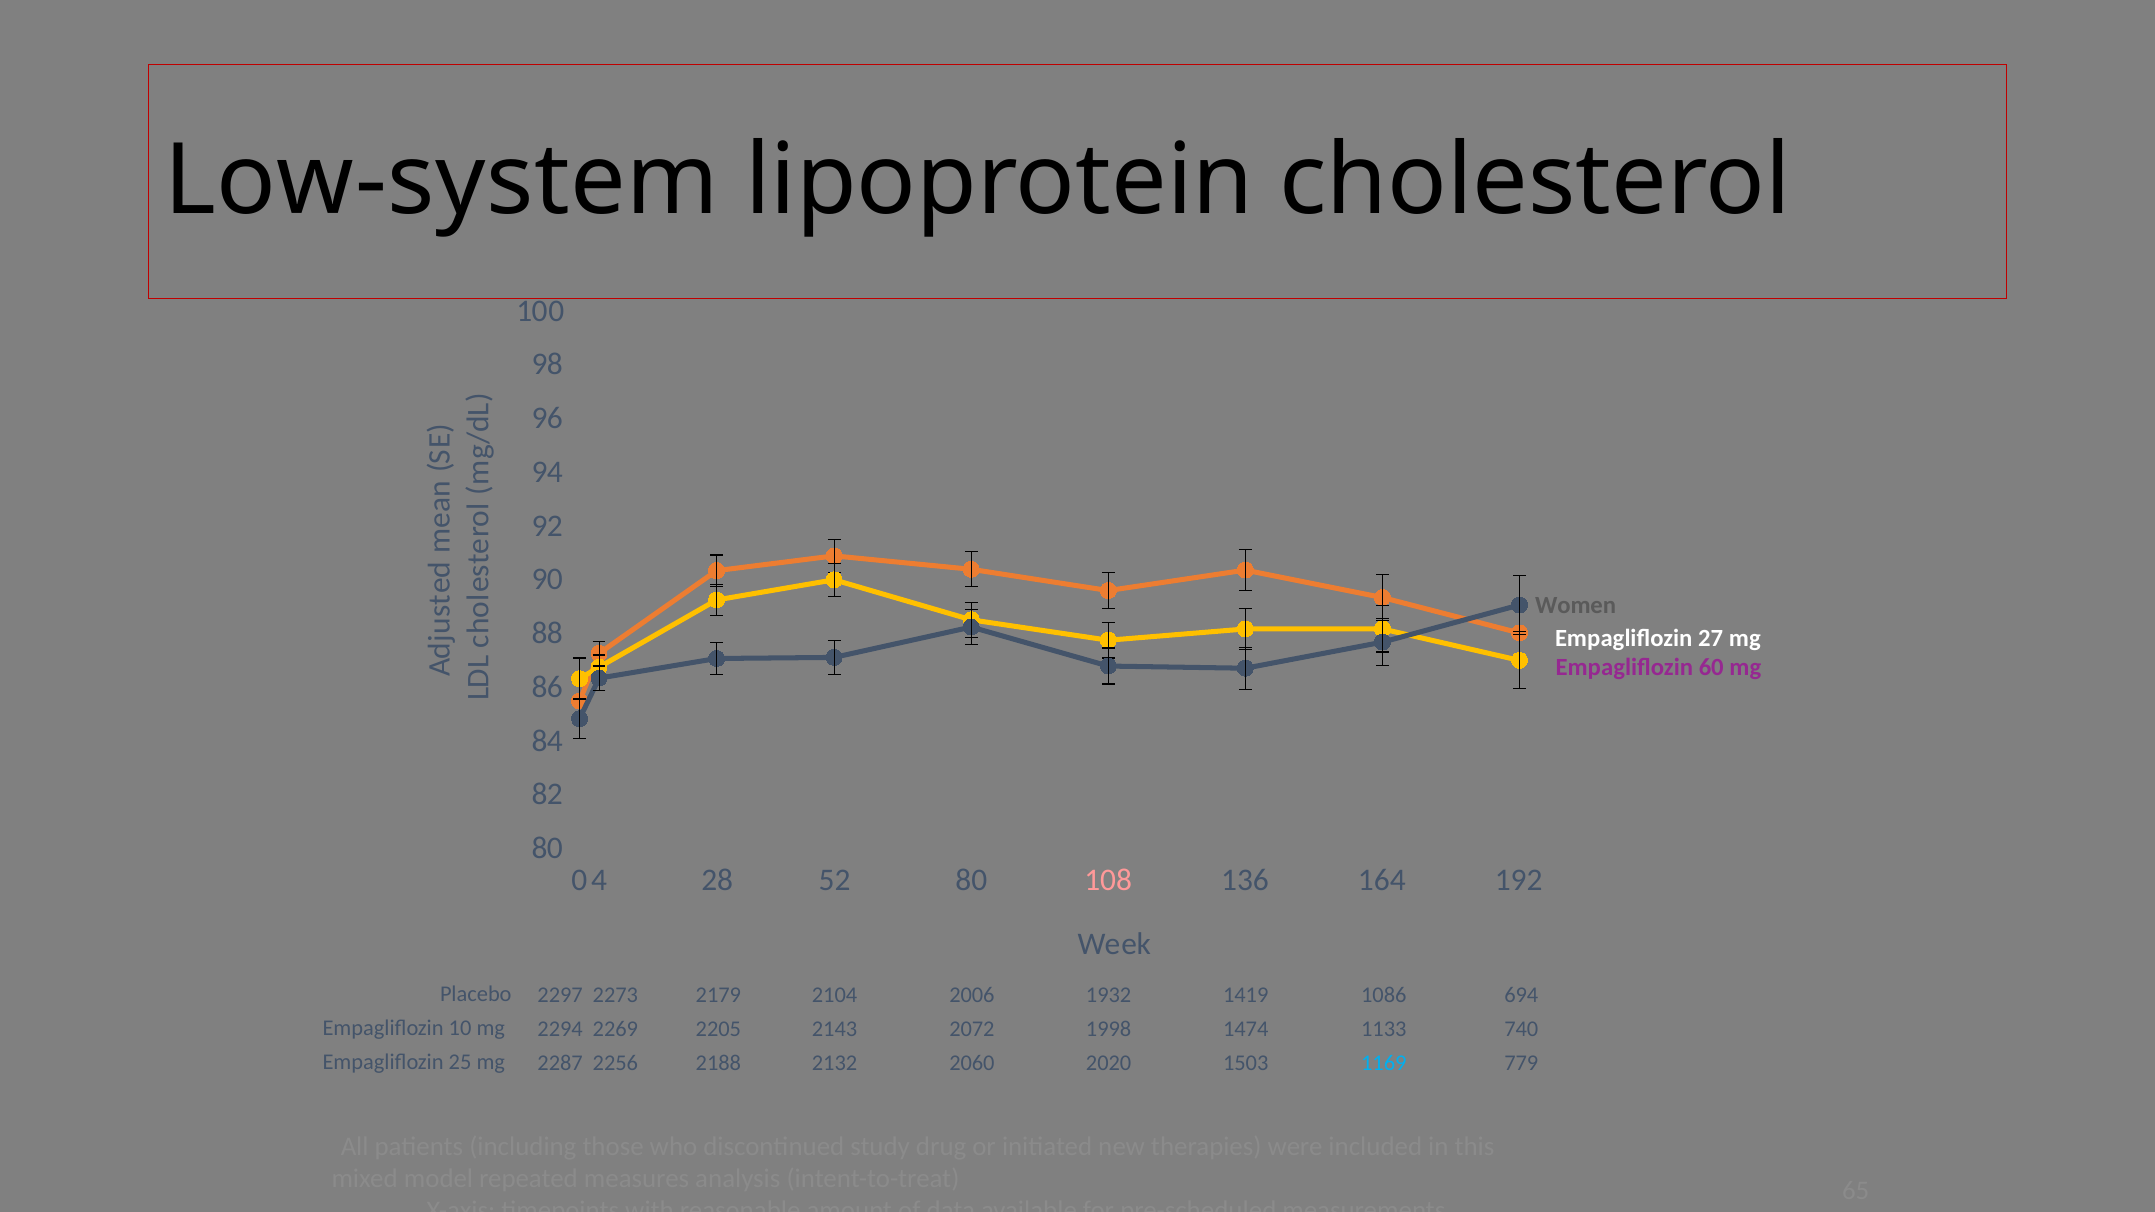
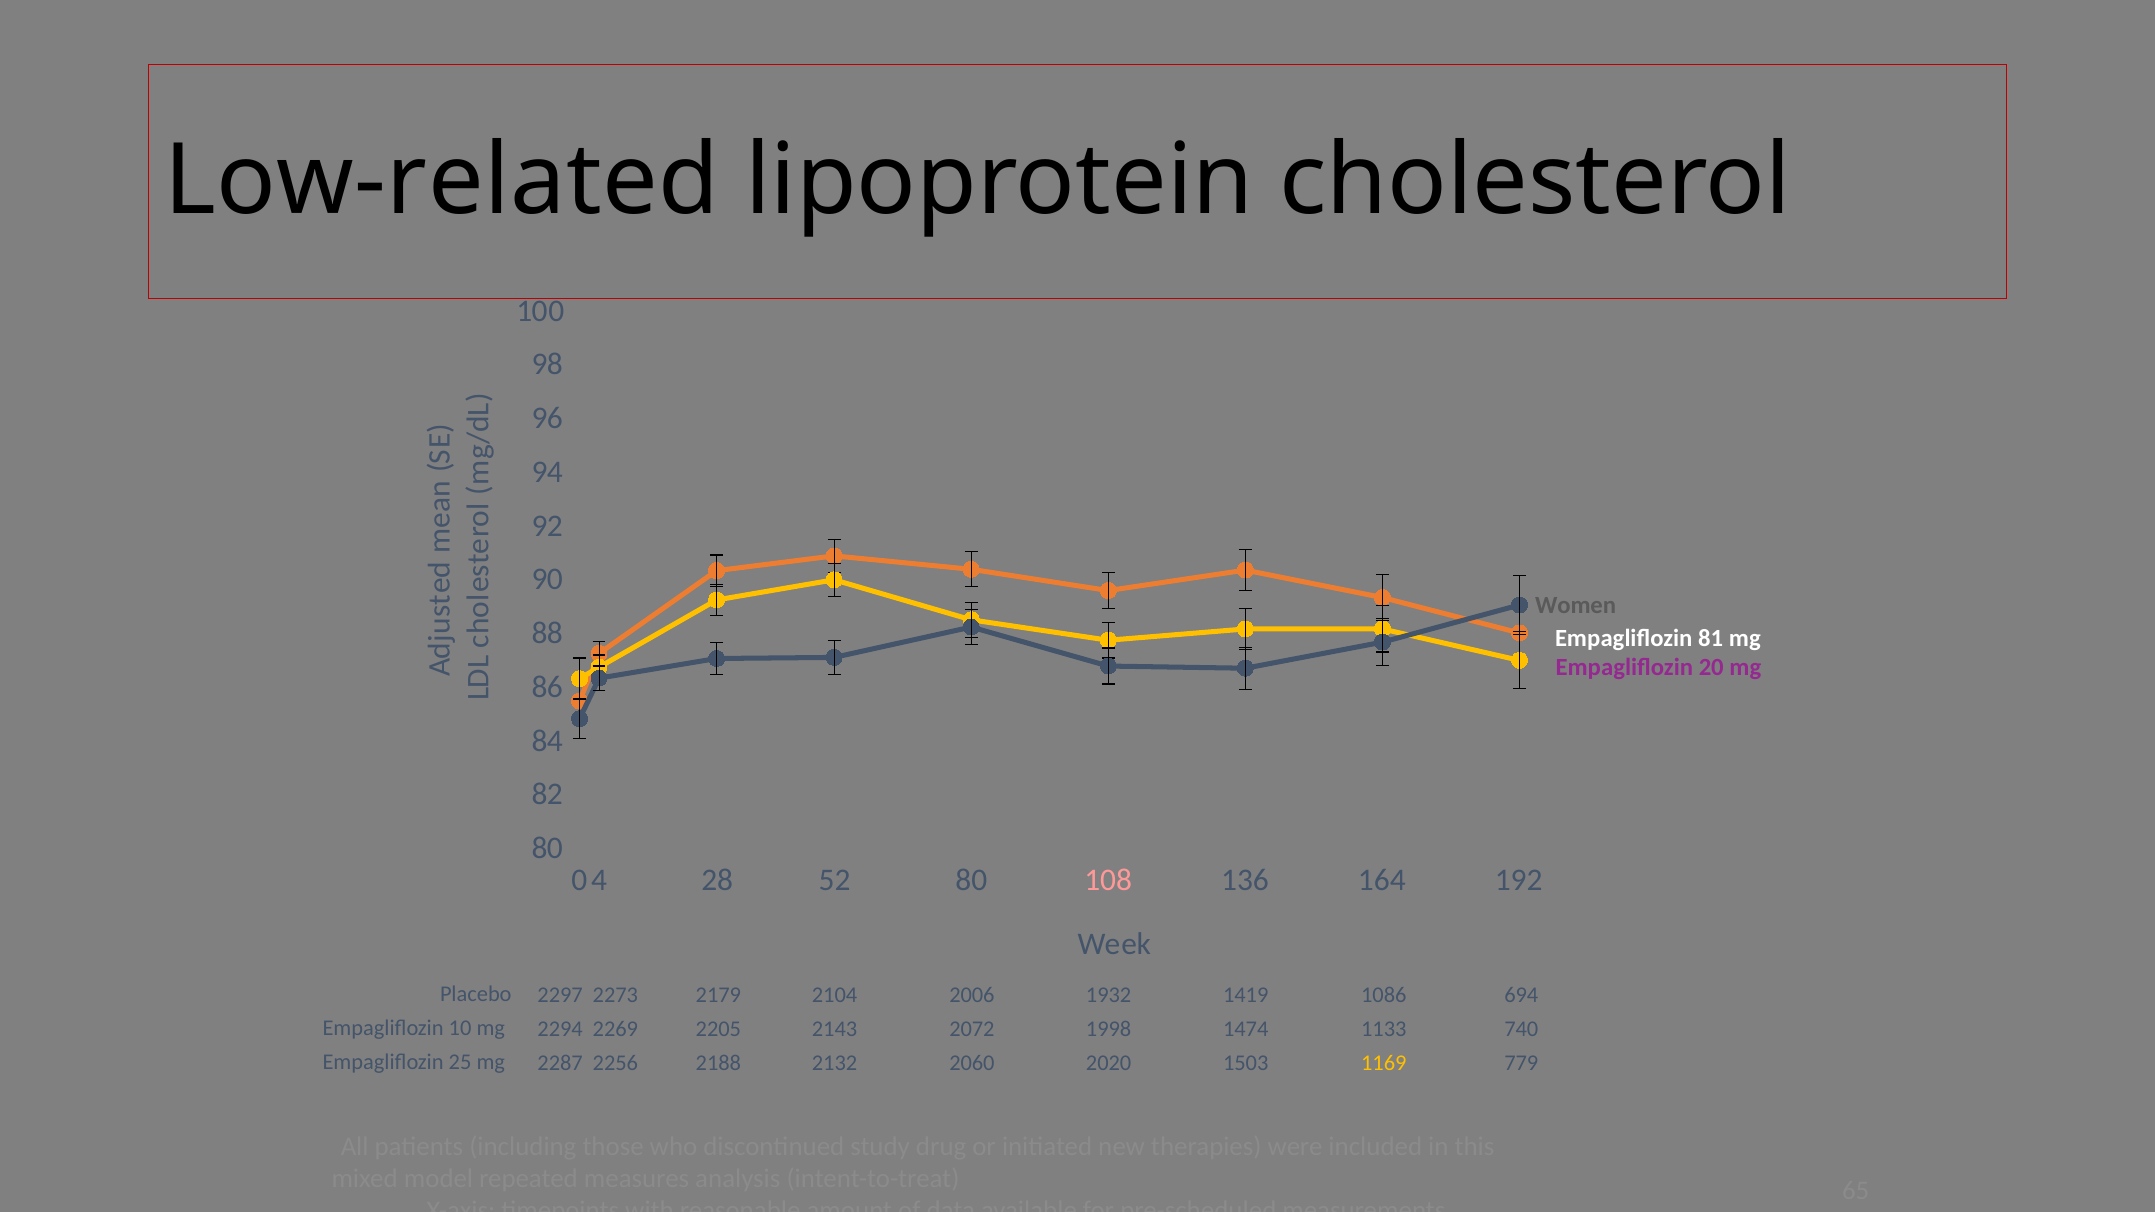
Low-system: Low-system -> Low-related (442, 181)
27: 27 -> 81 (1711, 638)
60: 60 -> 20 (1711, 668)
1169 colour: light blue -> yellow (1384, 1064)
